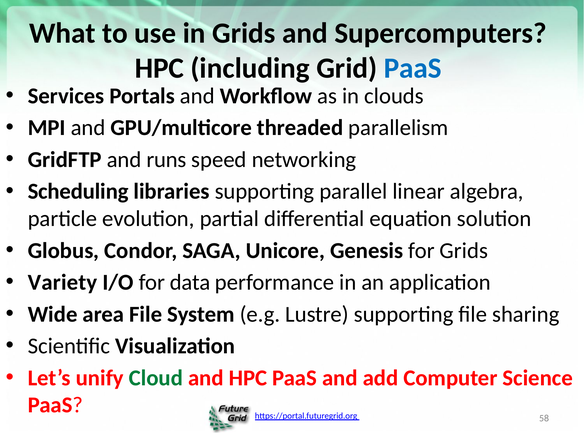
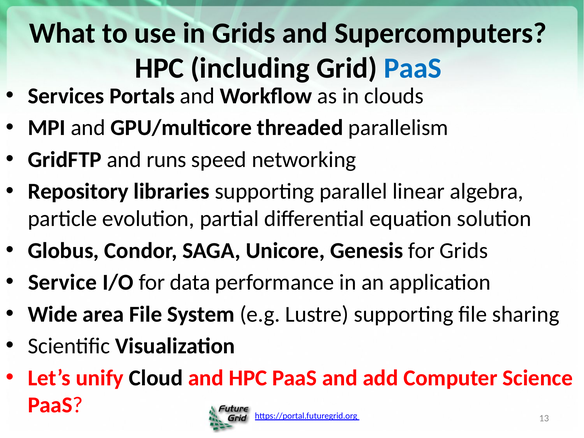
Scheduling: Scheduling -> Repository (78, 191)
Variety: Variety -> Service (62, 282)
Cloud colour: green -> black (156, 378)
58: 58 -> 13 (544, 418)
